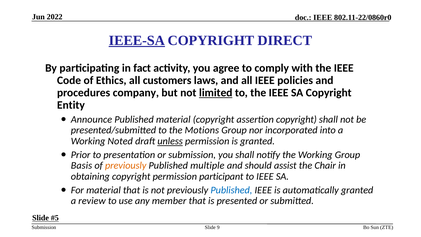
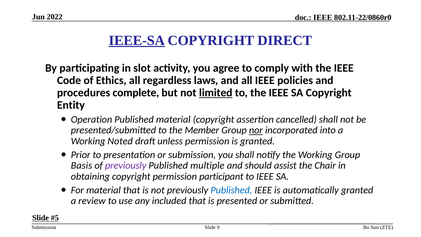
fact: fact -> slot (142, 68)
customers: customers -> regardless (167, 80)
company: company -> complete (136, 93)
Announce: Announce -> Operation (92, 119)
assertion copyright: copyright -> cancelled (296, 119)
Motions: Motions -> Member (202, 130)
nor underline: none -> present (256, 130)
unless underline: present -> none (170, 141)
previously colour: orange -> purple (126, 166)
member: member -> included (169, 201)
